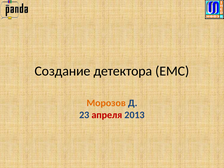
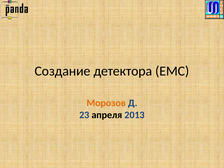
апреля colour: red -> black (107, 115)
